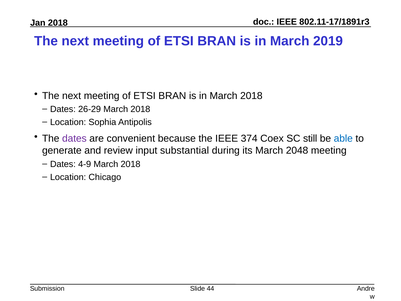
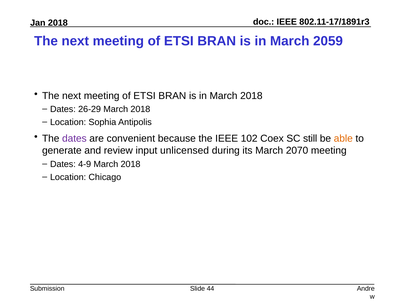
2019: 2019 -> 2059 (328, 41)
374: 374 -> 102 (249, 138)
able colour: blue -> orange (343, 138)
substantial: substantial -> unlicensed (185, 151)
2048: 2048 -> 2070 (297, 151)
